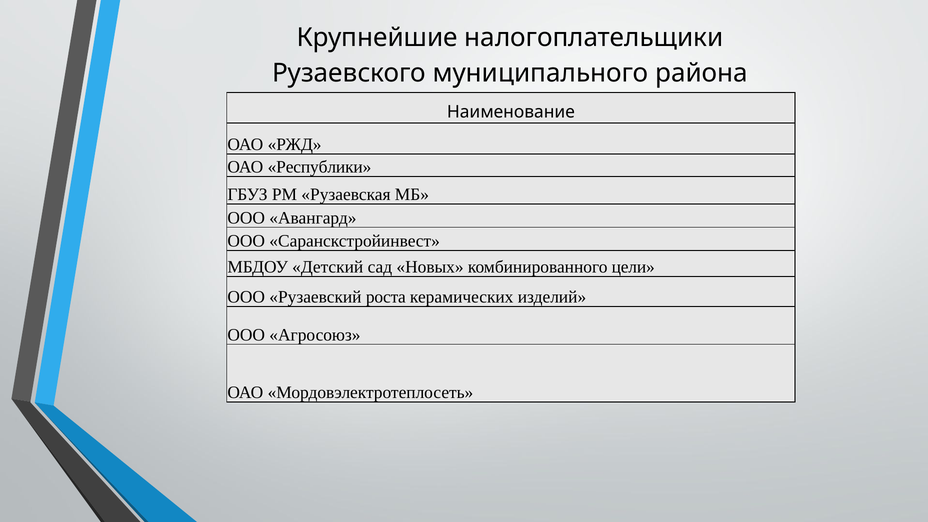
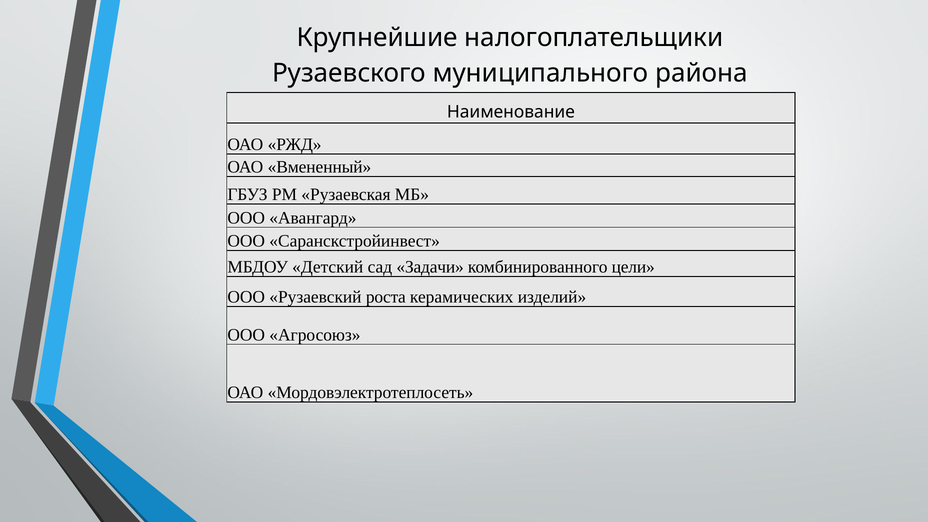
Республики: Республики -> Вмененный (319, 167)
Новых: Новых -> Задачи (430, 267)
